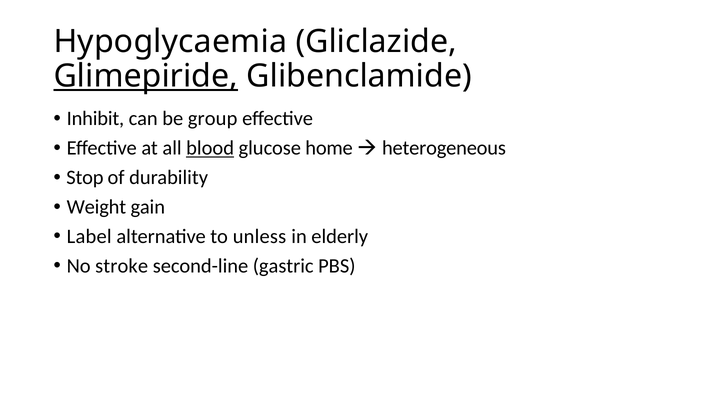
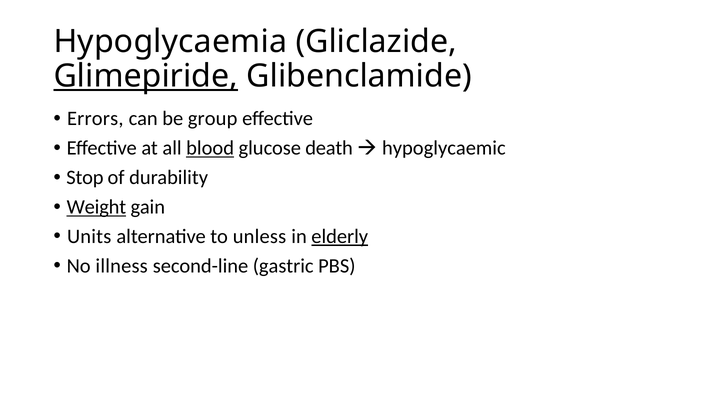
Inhibit: Inhibit -> Errors (95, 119)
home: home -> death (329, 148)
heterogeneous: heterogeneous -> hypoglycaemic (444, 148)
Weight underline: none -> present (96, 207)
Label: Label -> Units (89, 236)
elderly underline: none -> present (340, 236)
stroke: stroke -> illness (122, 266)
